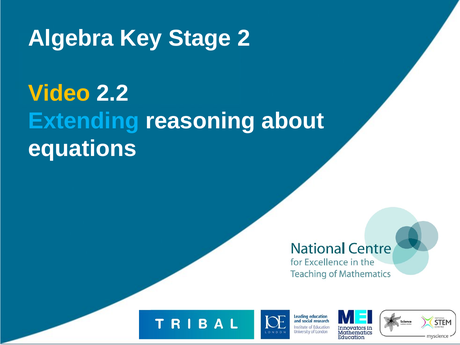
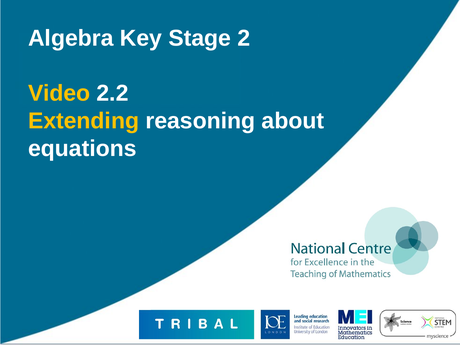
Extending colour: light blue -> yellow (84, 121)
